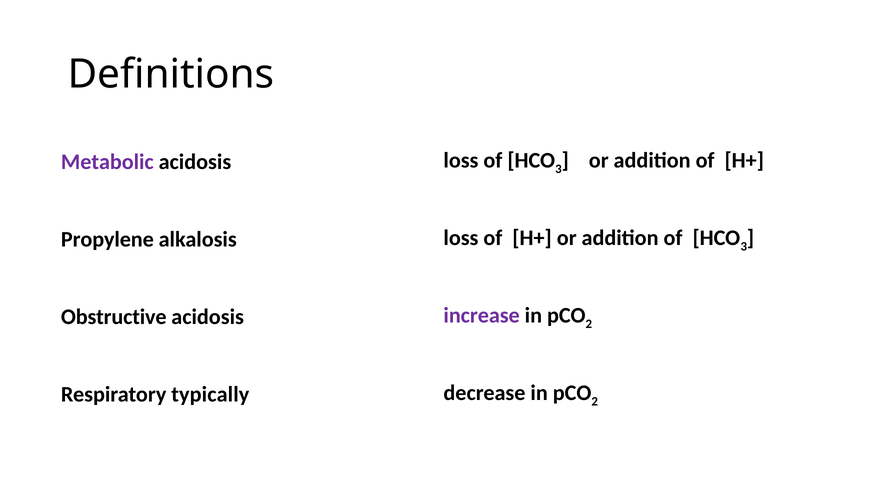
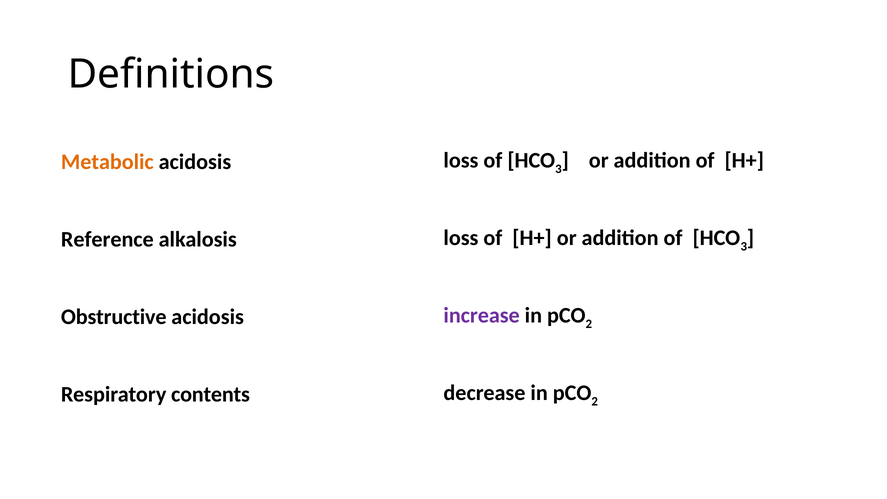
Metabolic colour: purple -> orange (107, 162)
Propylene: Propylene -> Reference (107, 239)
typically: typically -> contents (210, 394)
